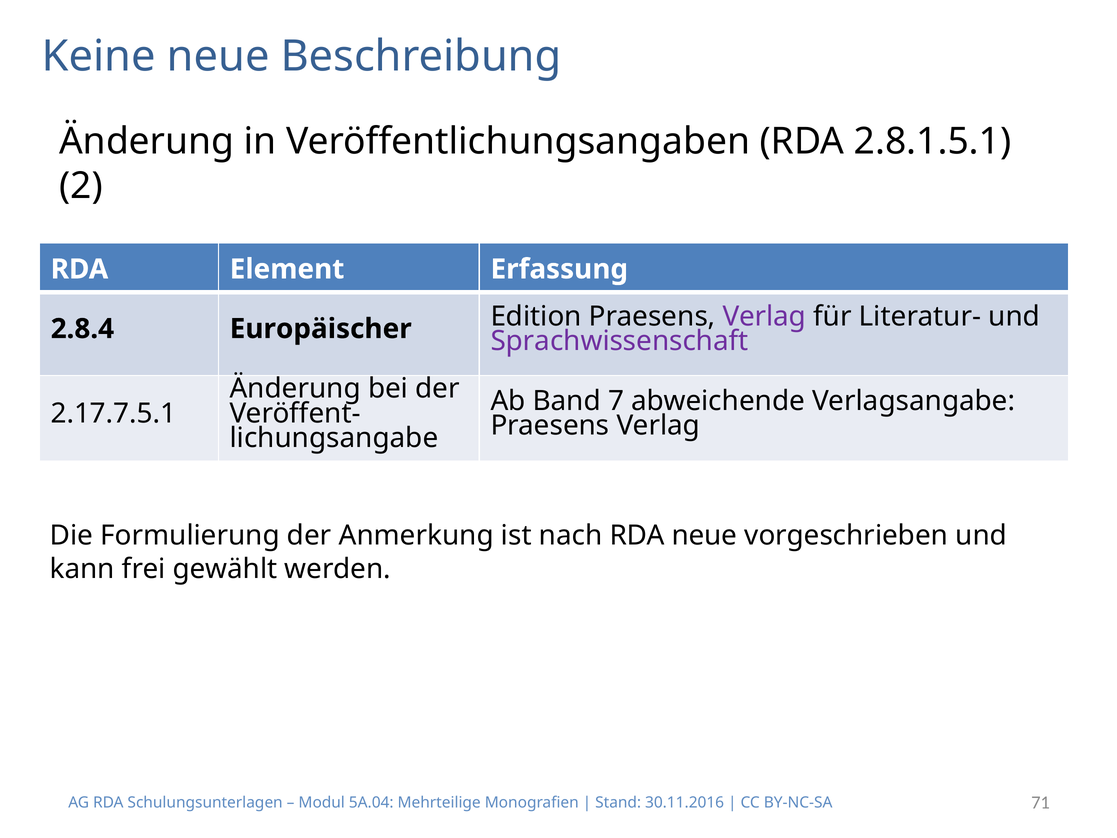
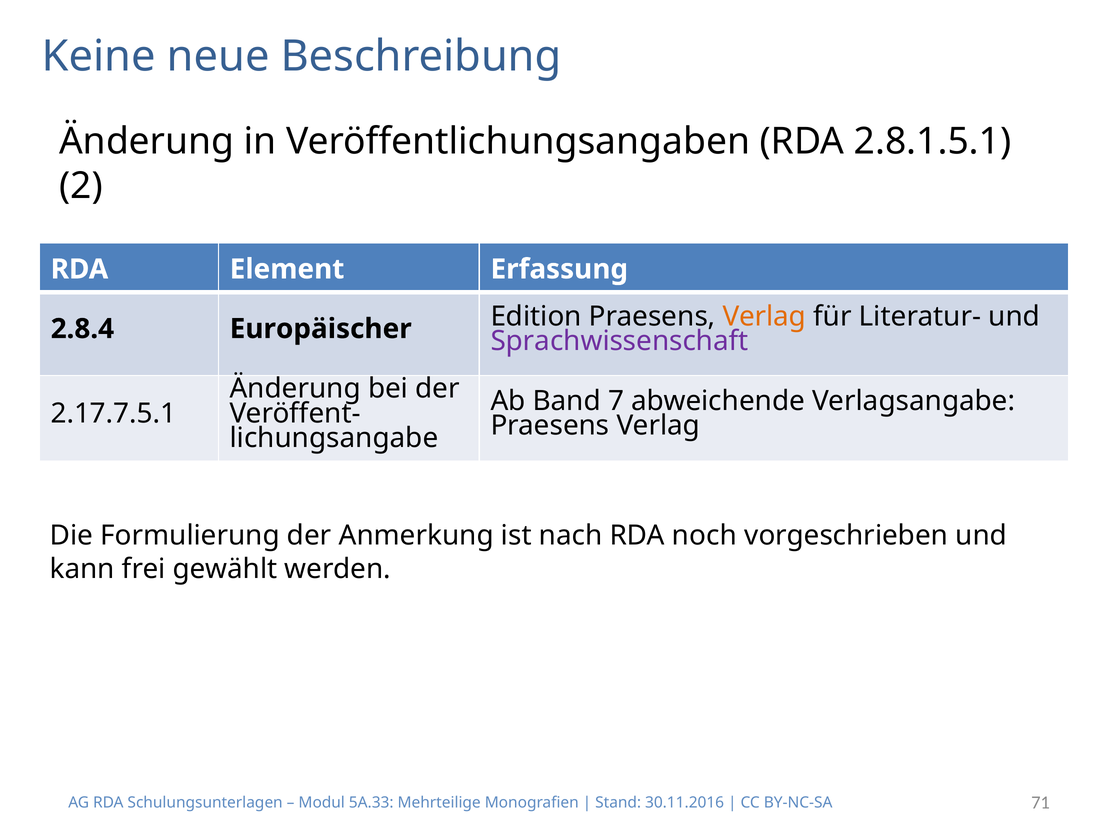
Verlag colour: purple -> orange (764, 316)
RDA neue: neue -> noch (704, 535)
5A.04: 5A.04 -> 5A.33 (371, 802)
